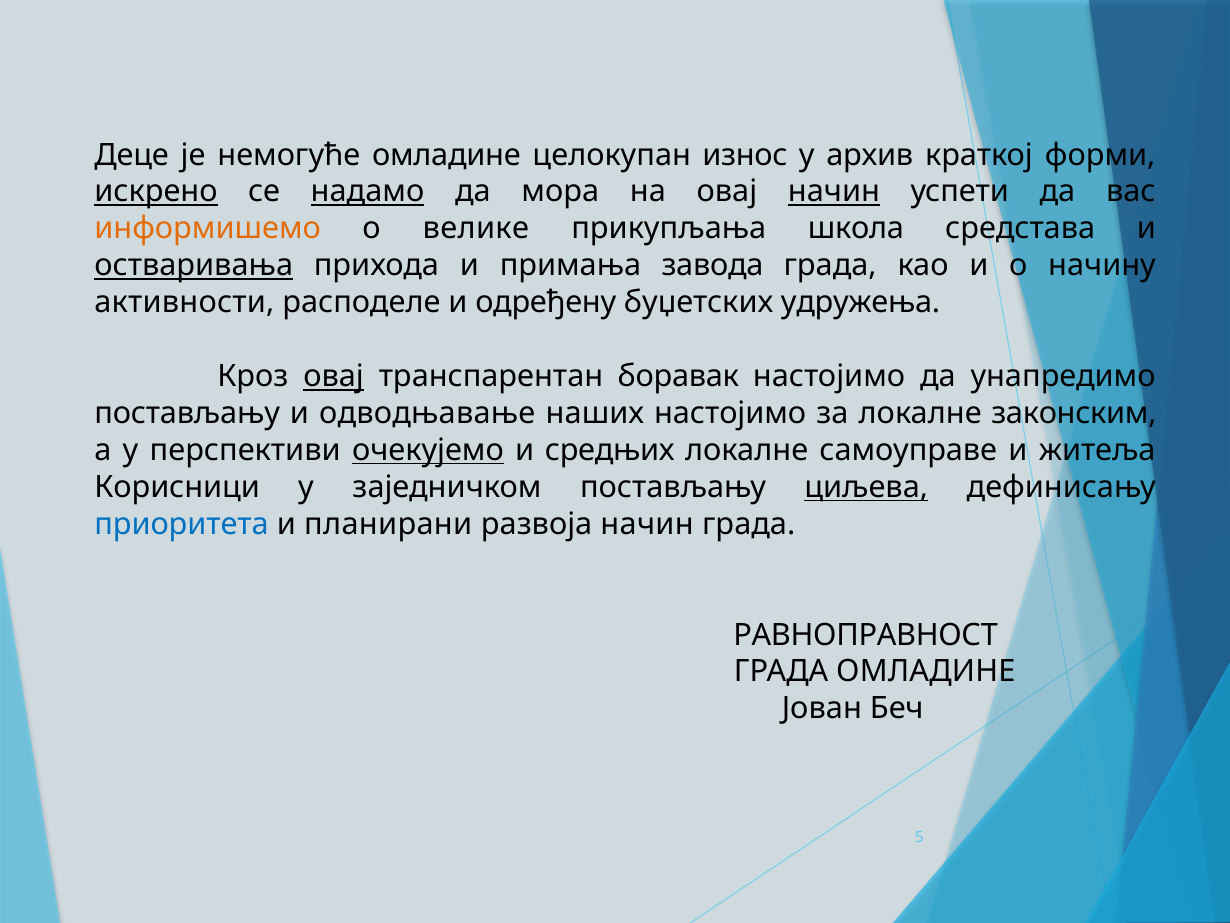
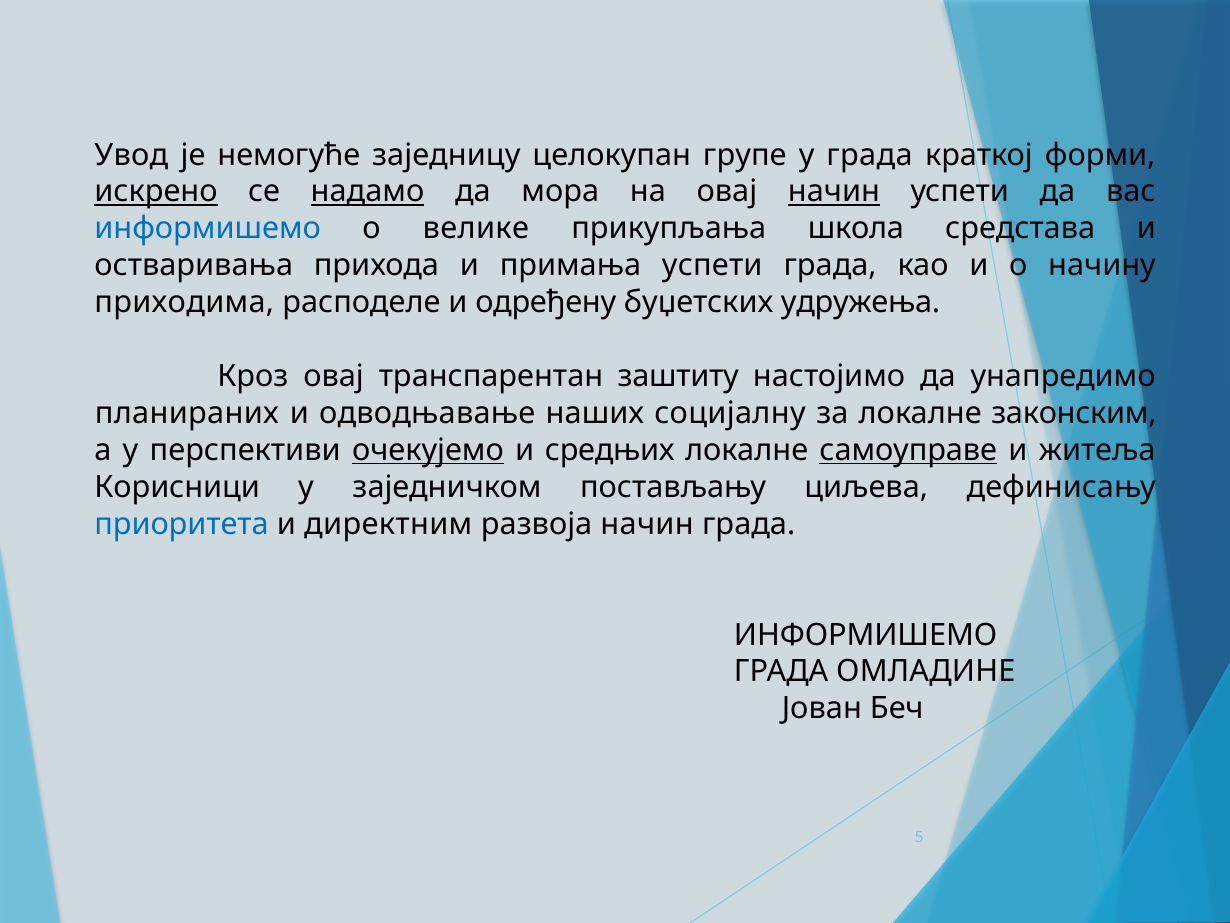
Деце: Деце -> Увод (131, 155)
немогуће омладине: омладине -> заједницу (446, 155)
износ: износ -> групе (745, 155)
у архив: архив -> града (870, 155)
информишемо colour: orange -> blue (208, 229)
остваривања underline: present -> none (194, 266)
примања завода: завода -> успети (712, 266)
активности: активности -> приходима (184, 302)
овај underline: present -> none (334, 376)
боравак: боравак -> заштиту (678, 376)
постављању: постављању -> планираних (187, 413)
наших настојимо: настојимо -> социјалну (730, 413)
самоуправе underline: none -> present (908, 450)
циљева underline: present -> none (866, 487)
планирани: планирани -> директним (388, 524)
РАВНОПРАВНОСТ: РАВНОПРАВНОСТ -> ИНФОРМИШЕМО (866, 635)
